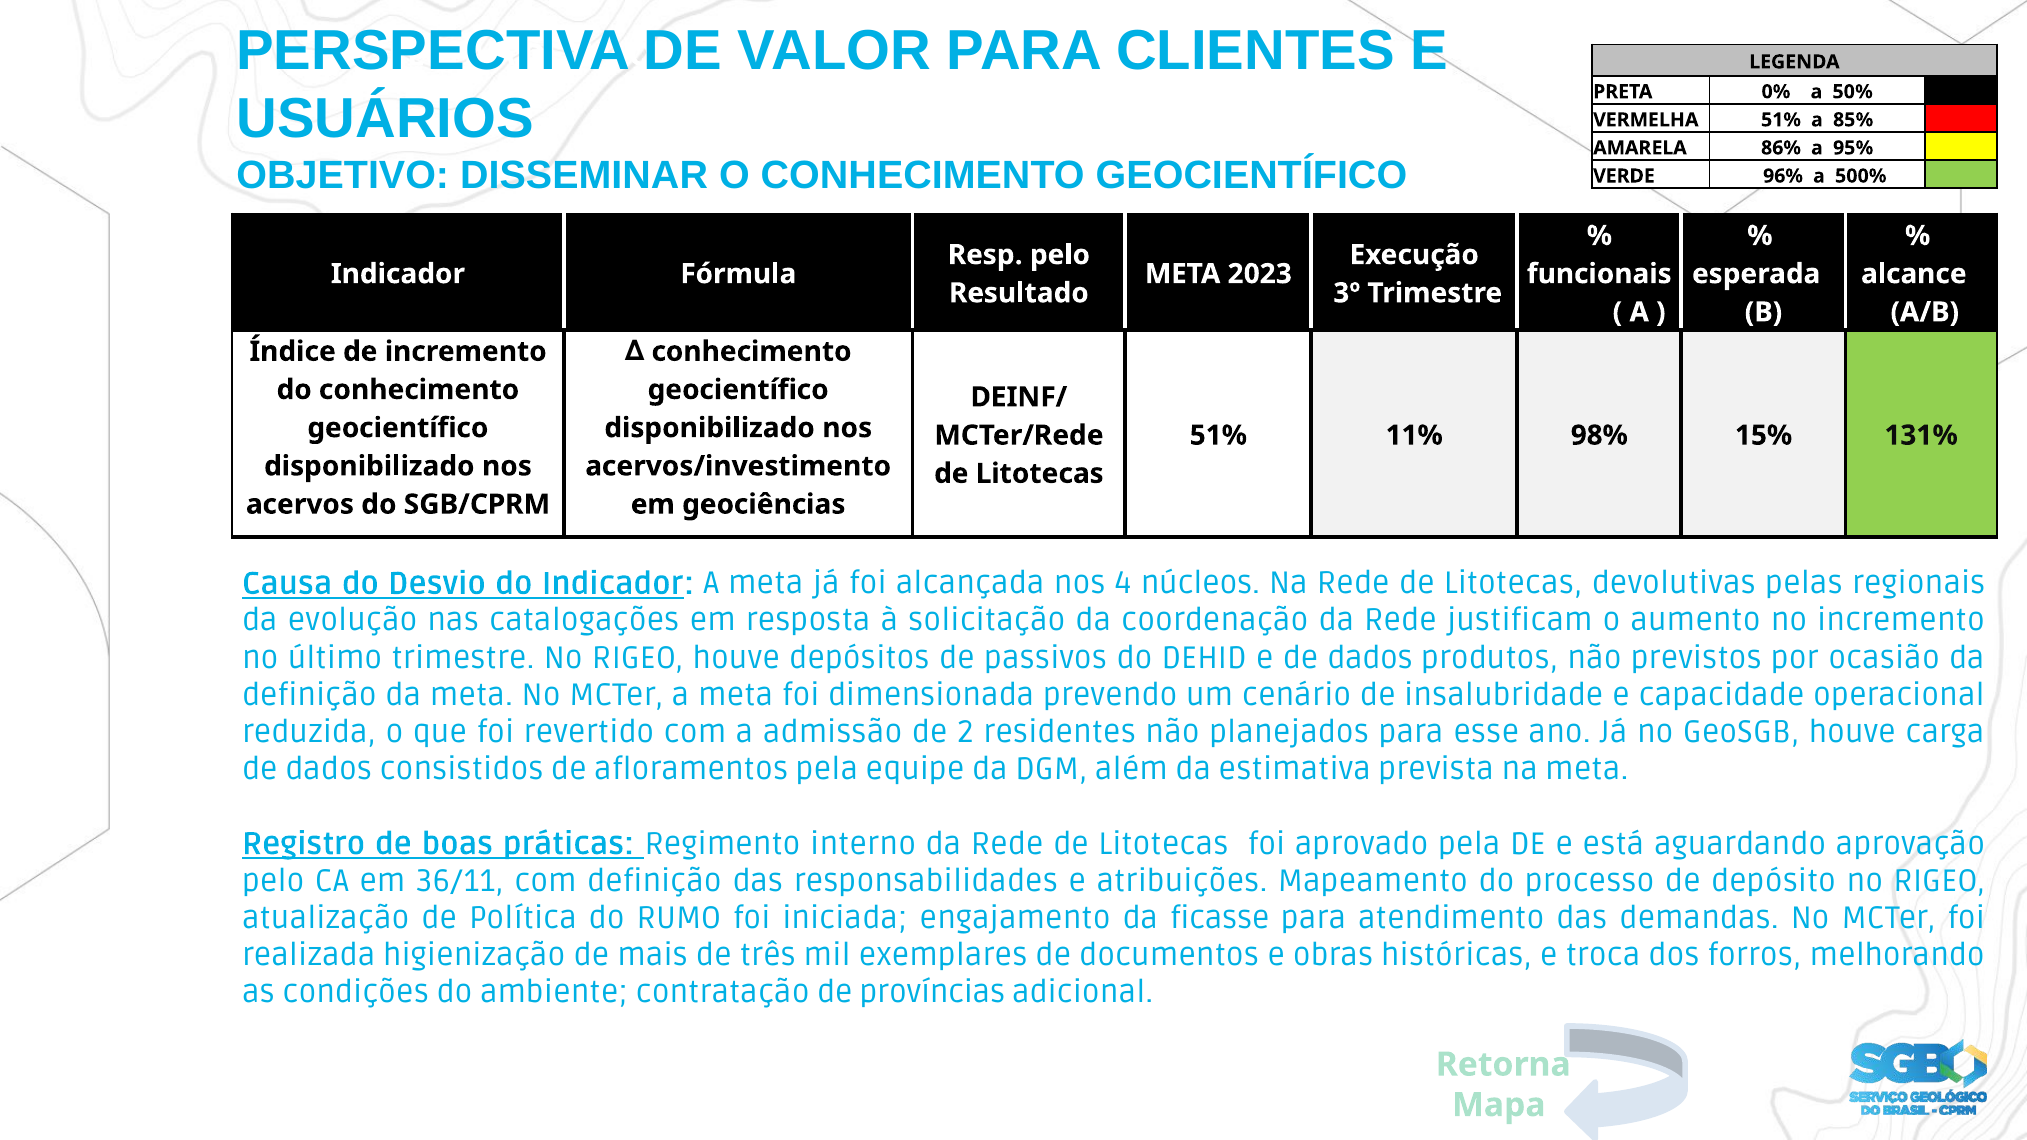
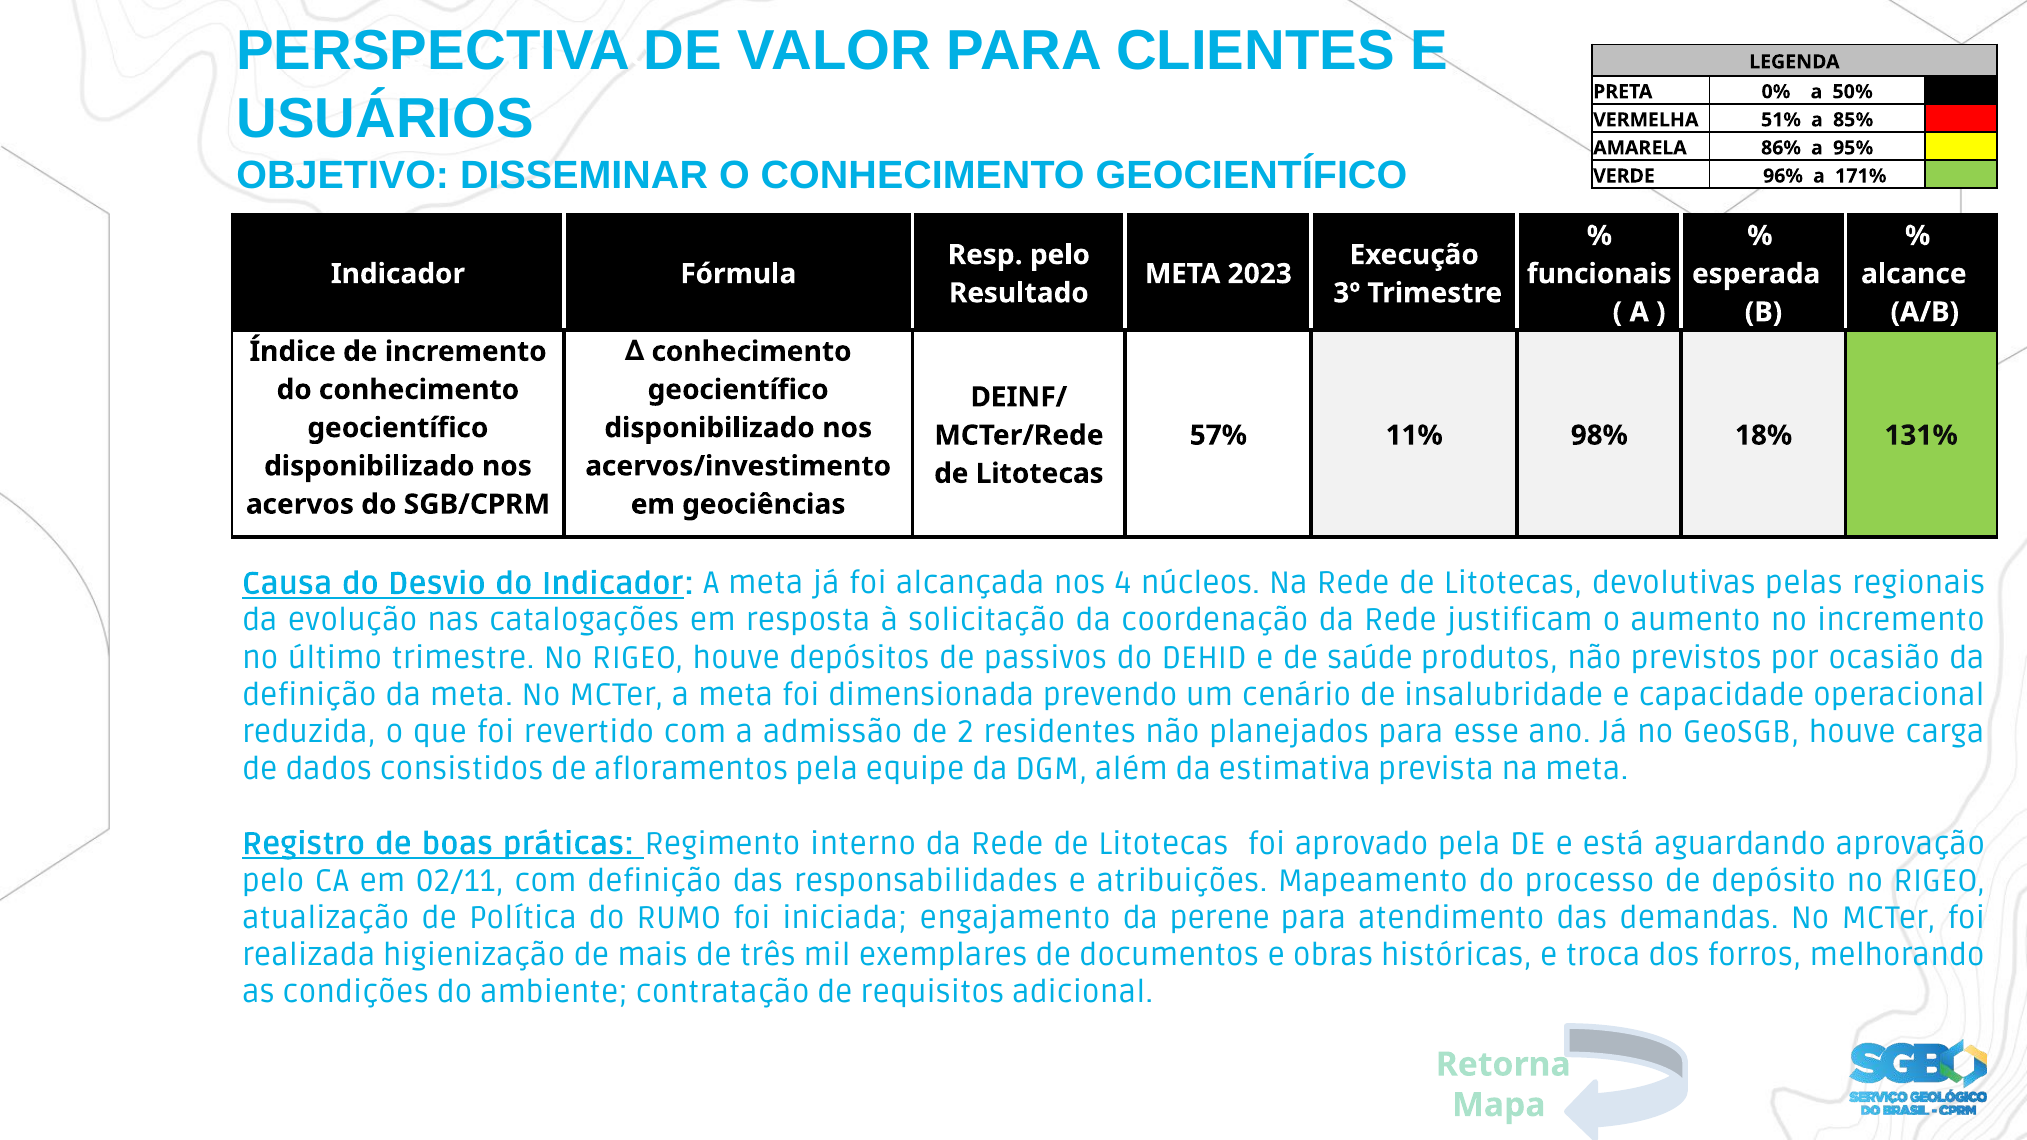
500%: 500% -> 171% (1861, 176)
51%: 51% -> 57% (1218, 435)
15%: 15% -> 18% (1764, 435)
e de dados: dados -> saúde (1370, 658)
36/11: 36/11 -> 02/11 (460, 881)
ficasse: ficasse -> perene (1220, 918)
províncias: províncias -> requisitos (932, 993)
